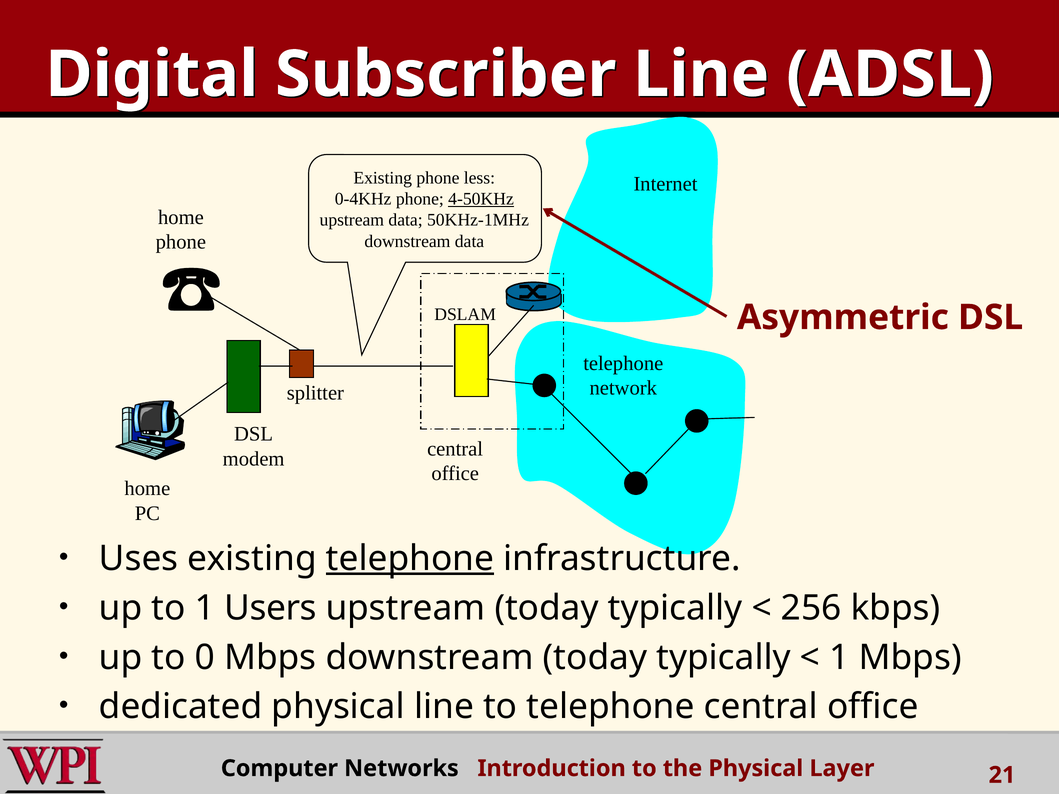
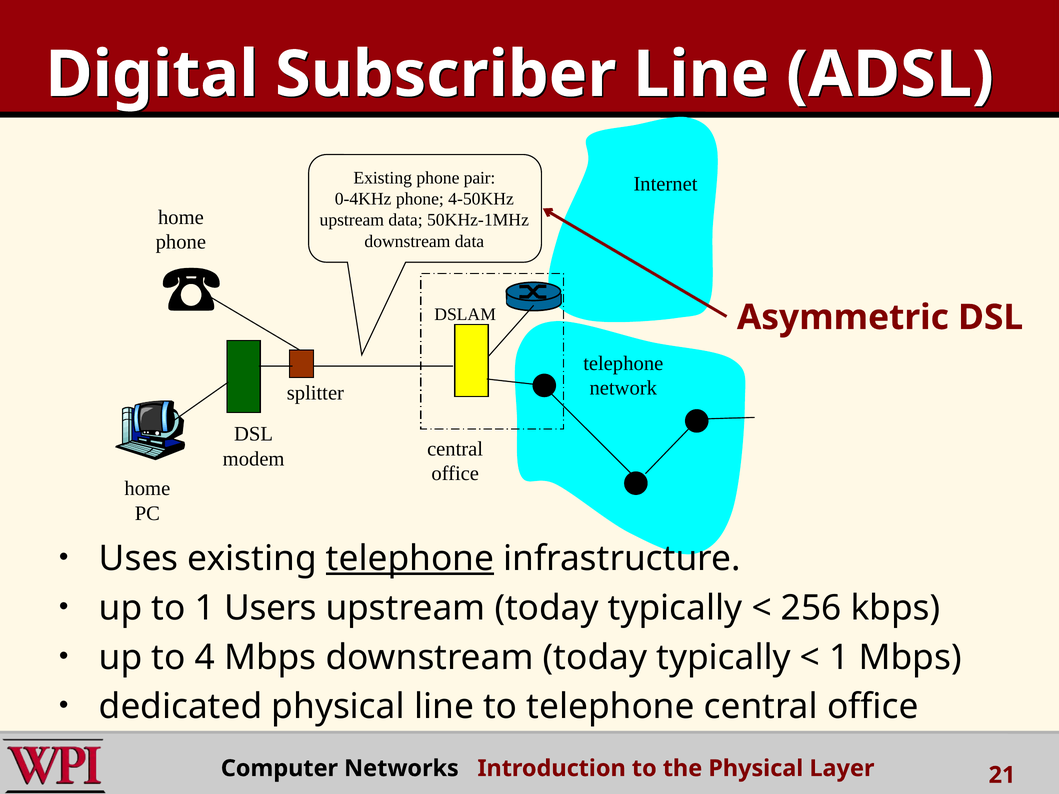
less: less -> pair (480, 178)
4-50KHz underline: present -> none (481, 199)
0: 0 -> 4 (205, 658)
